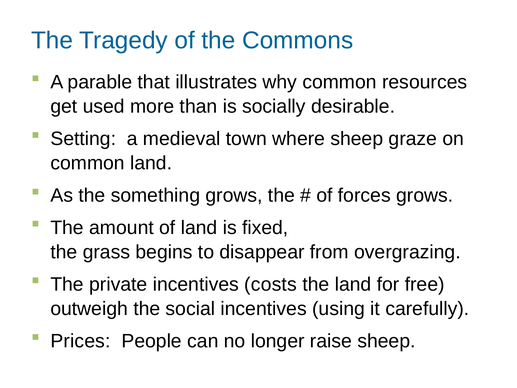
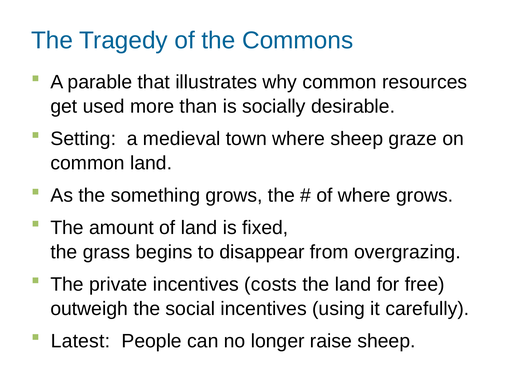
of forces: forces -> where (364, 195)
Prices: Prices -> Latest (80, 341)
